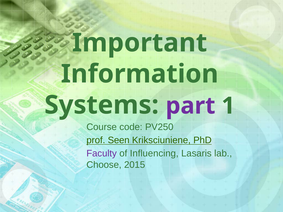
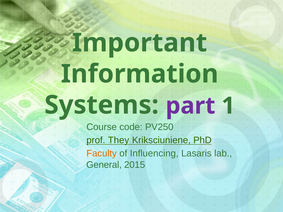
Seen: Seen -> They (119, 140)
Faculty colour: purple -> orange (102, 154)
Choose: Choose -> General (104, 165)
